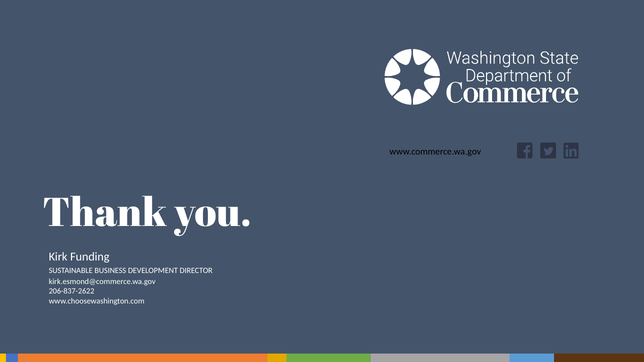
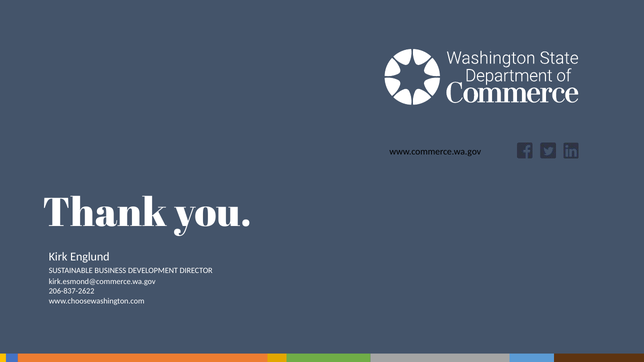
Funding: Funding -> Englund (90, 257)
